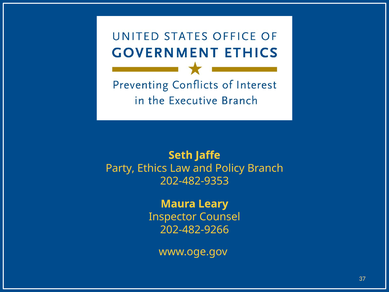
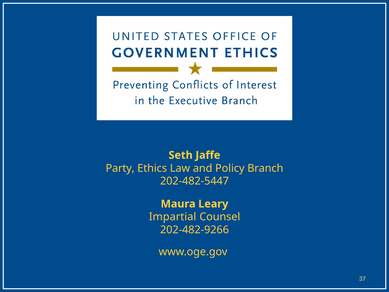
202-482-9353: 202-482-9353 -> 202-482-5447 (195, 181)
Inspector: Inspector -> Impartial (173, 217)
